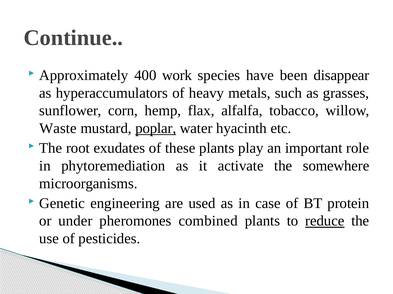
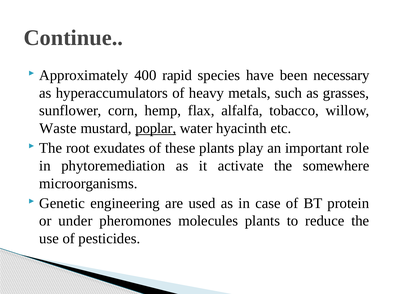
work: work -> rapid (177, 75)
disappear: disappear -> necessary (341, 75)
combined: combined -> molecules (208, 221)
reduce underline: present -> none (325, 221)
